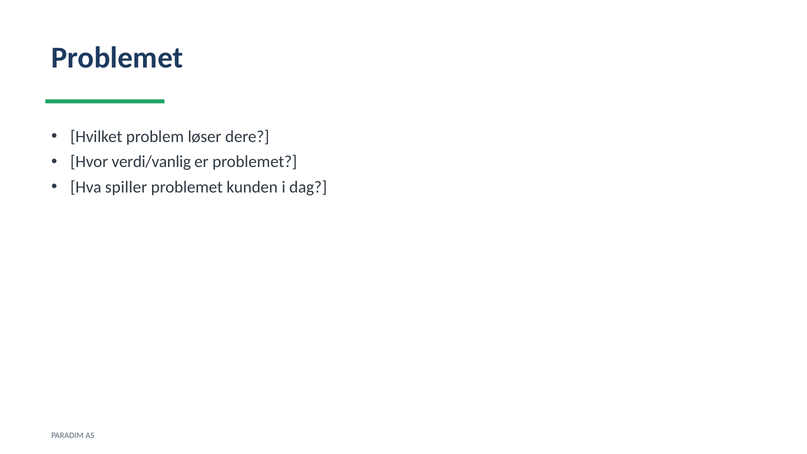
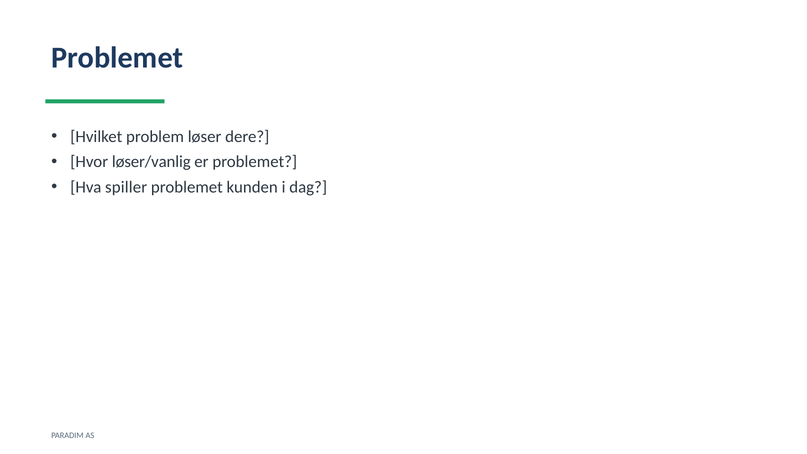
verdi/vanlig: verdi/vanlig -> løser/vanlig (151, 162)
